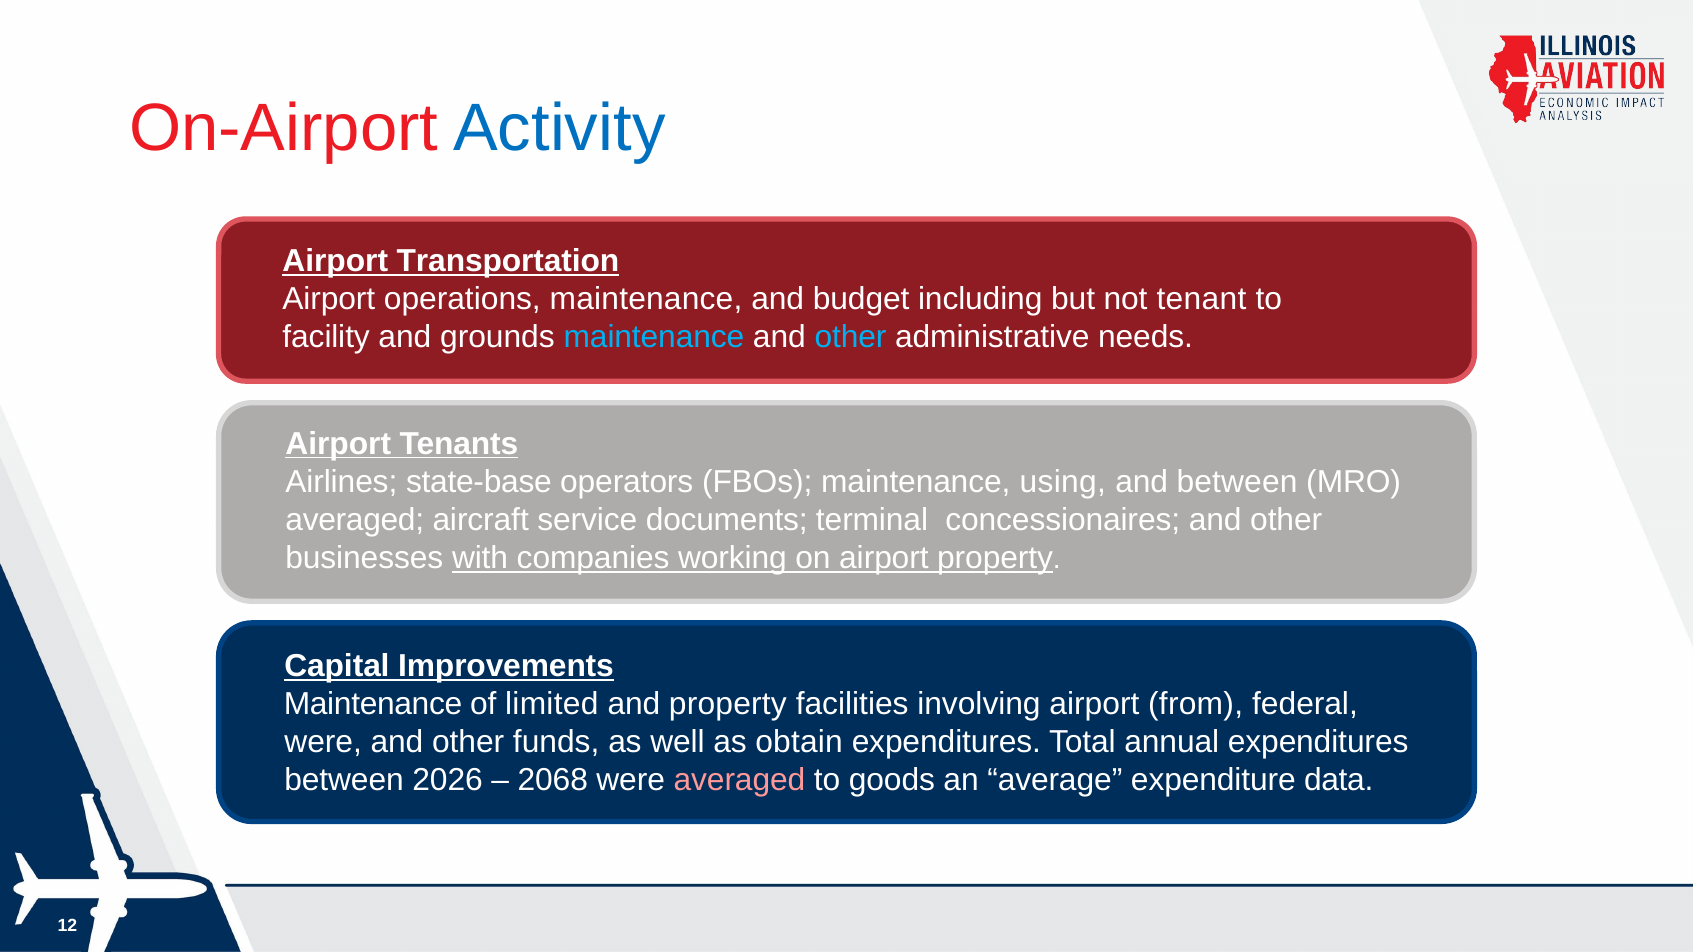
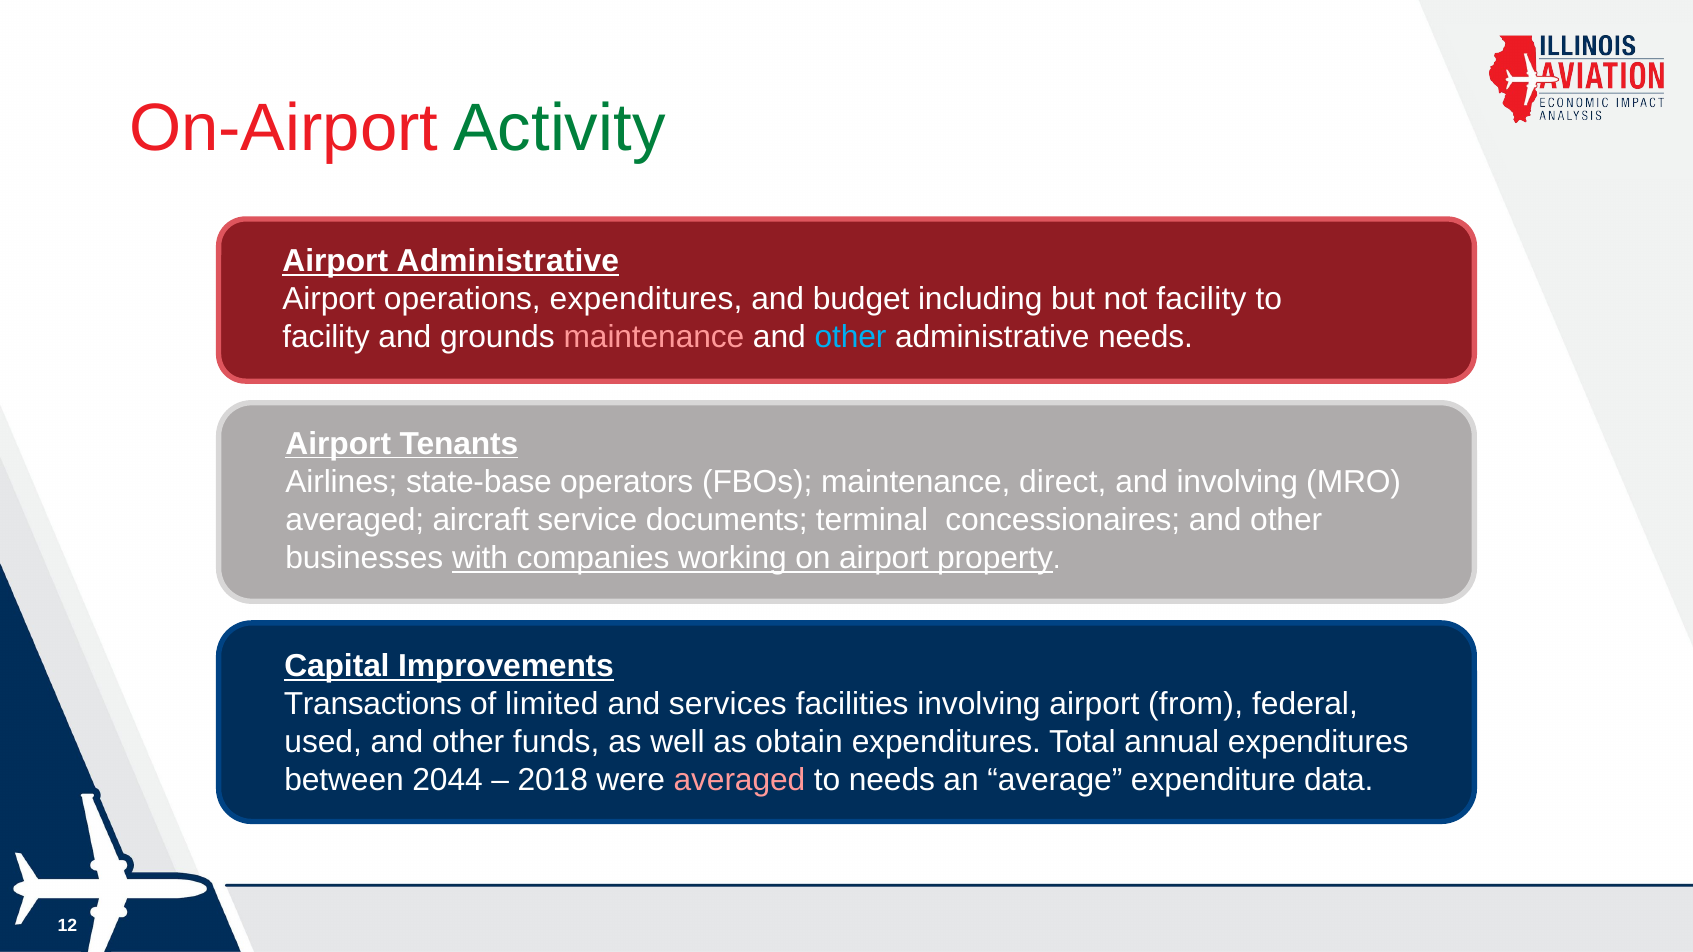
Activity colour: blue -> green (559, 128)
Airport Transportation: Transportation -> Administrative (508, 261)
operations maintenance: maintenance -> expenditures (646, 299)
not tenant: tenant -> facility (1201, 299)
maintenance colour: light blue -> pink (654, 337)
using: using -> direct (1063, 482)
and between: between -> involving (1237, 482)
Maintenance: Maintenance -> Transactions (373, 704)
and property: property -> services (728, 704)
were: were -> used (323, 742)
2026: 2026 -> 2044 (448, 780)
2068: 2068 -> 2018 (553, 780)
to goods: goods -> needs (892, 780)
